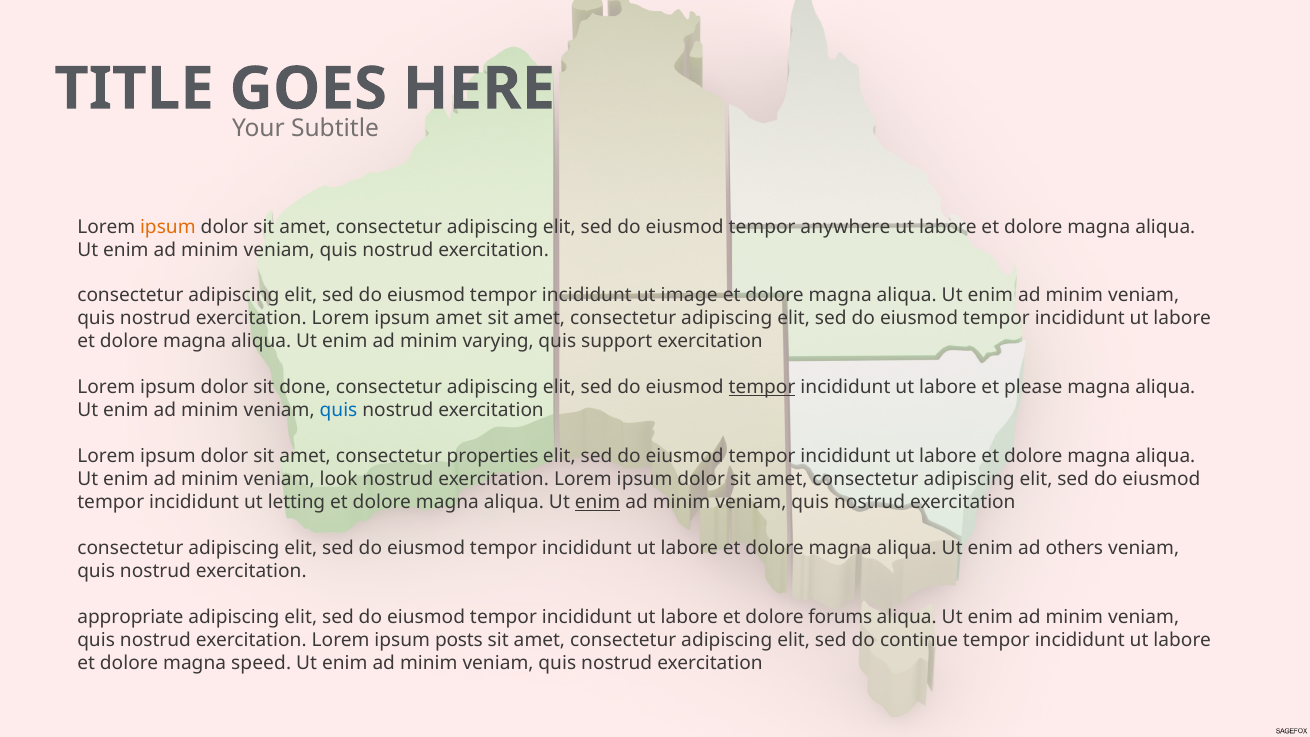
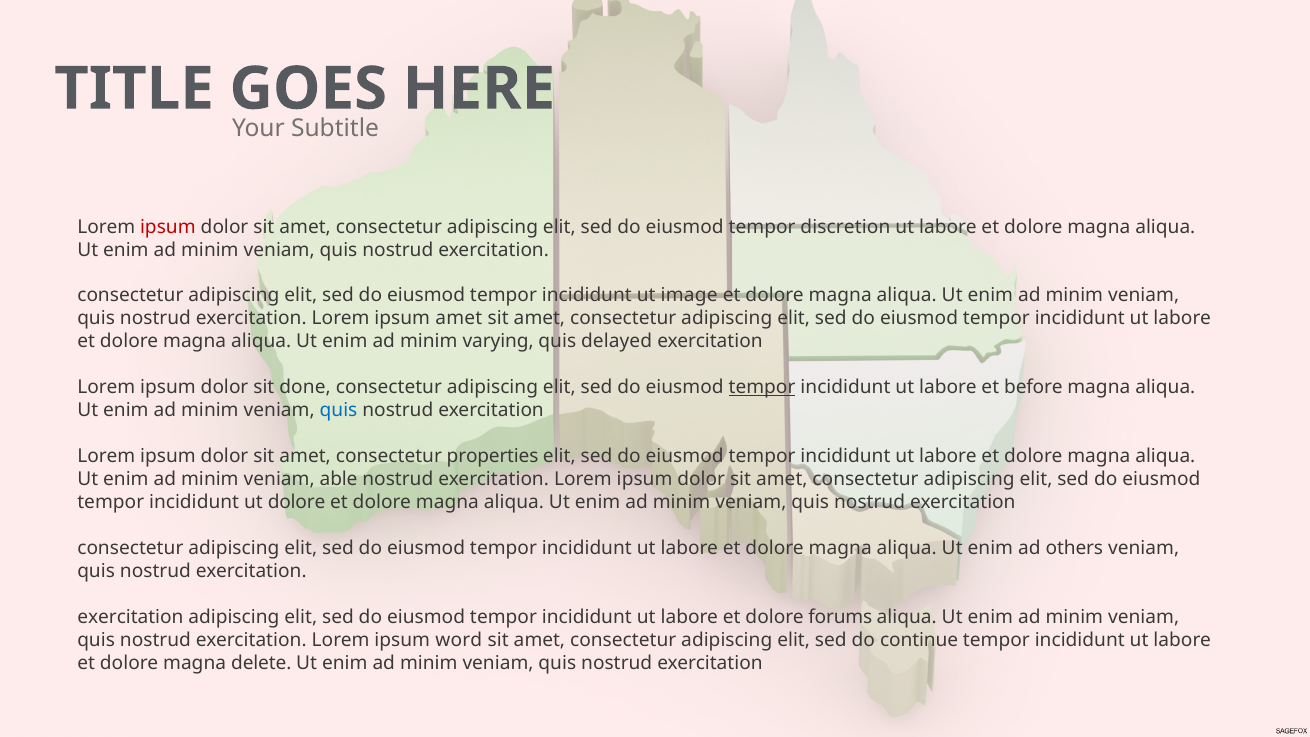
ipsum colour: orange -> red (168, 227)
anywhere: anywhere -> discretion (845, 227)
support: support -> delayed (617, 342)
please: please -> before (1033, 387)
look: look -> able (339, 479)
ut letting: letting -> dolore (297, 502)
enim underline: present -> none (598, 502)
appropriate: appropriate -> exercitation (130, 617)
posts: posts -> word (459, 640)
speed: speed -> delete (261, 663)
